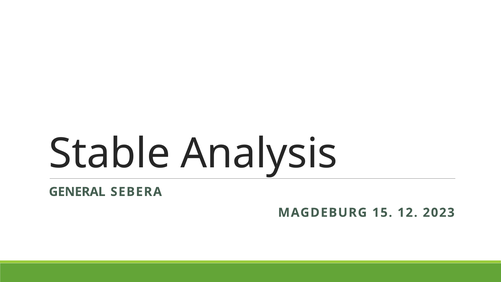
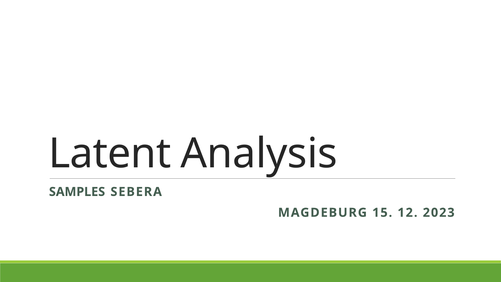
Stable: Stable -> Latent (110, 154)
GENERAL: GENERAL -> SAMPLES (77, 192)
